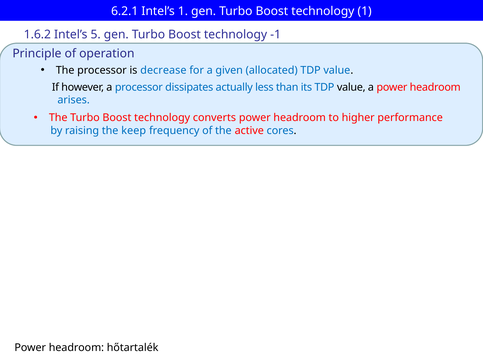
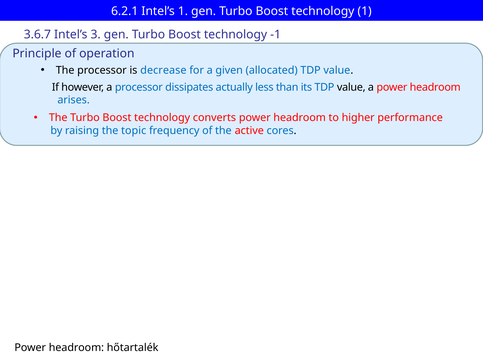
1.6.2: 1.6.2 -> 3.6.7 (37, 35)
5: 5 -> 3 (96, 35)
keep: keep -> topic (134, 131)
